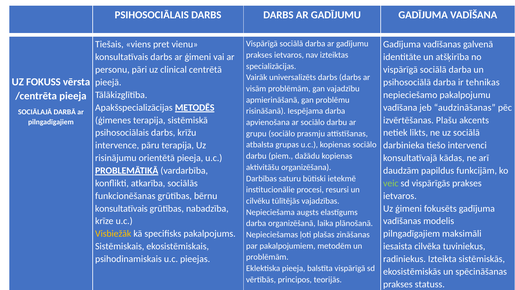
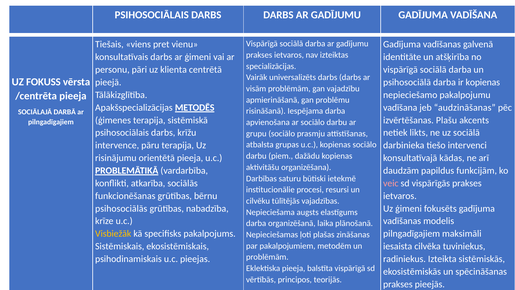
clinical: clinical -> klienta (174, 70)
ir tehnikas: tehnikas -> kopienas (483, 82)
veic colour: light green -> pink (391, 183)
konsultatīvais: konsultatīvais -> psihosociālās (121, 208)
statuss: statuss -> pieejās (430, 284)
